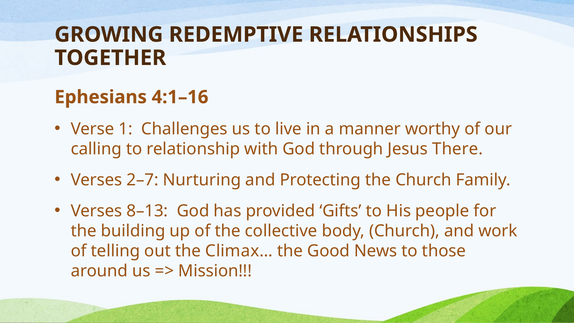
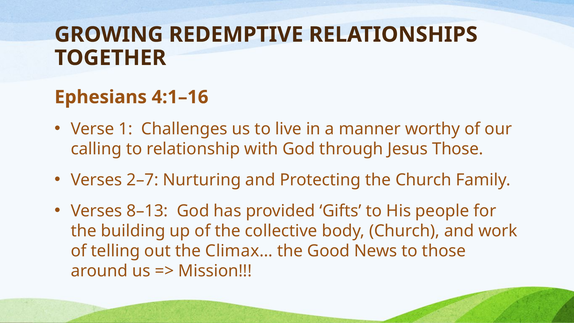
Jesus There: There -> Those (458, 149)
